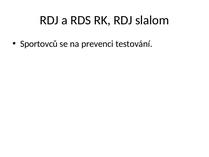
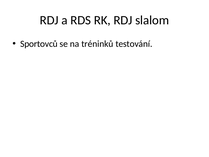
prevenci: prevenci -> tréninků (97, 44)
